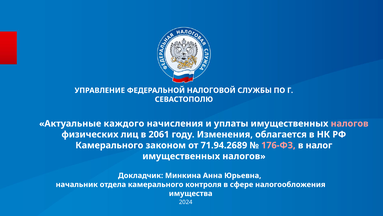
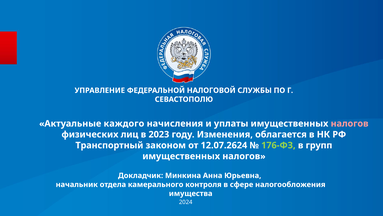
2061: 2061 -> 2023 (159, 134)
Камерального: Камерального -> Транспортный (109, 145)
71.94.2689: 71.94.2689 -> 12.07.2624 (224, 145)
176-ФЗ colour: pink -> light green (278, 145)
налог: налог -> групп (319, 145)
